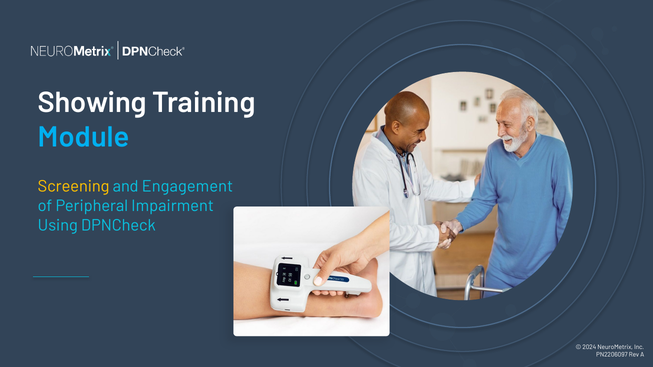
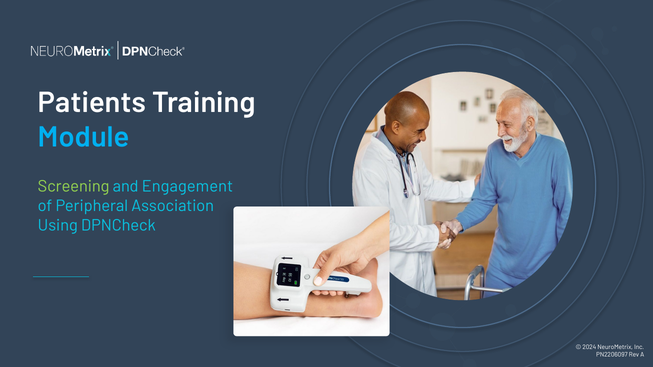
Showing: Showing -> Patients (92, 103)
Screening colour: yellow -> light green (74, 187)
Impairment: Impairment -> Association (173, 206)
